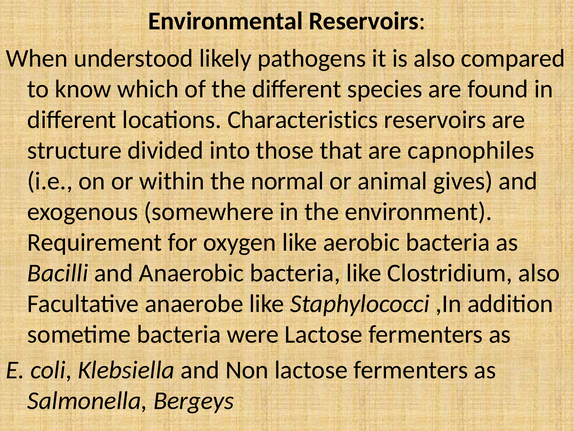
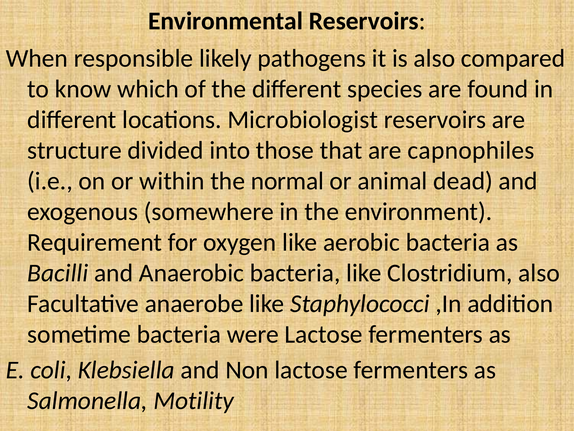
understood: understood -> responsible (133, 58)
Characteristics: Characteristics -> Microbiologist (303, 120)
gives: gives -> dead (463, 181)
Bergeys: Bergeys -> Motility (194, 400)
